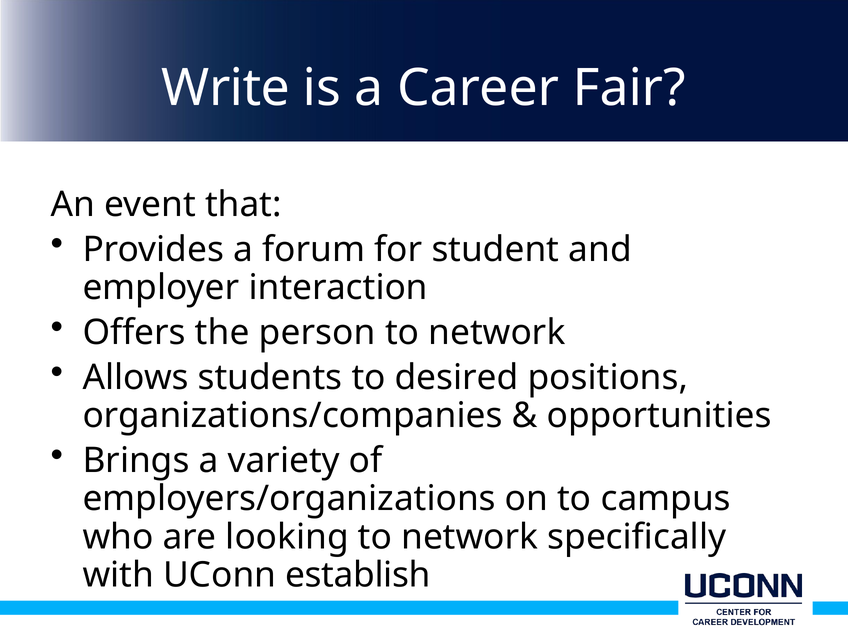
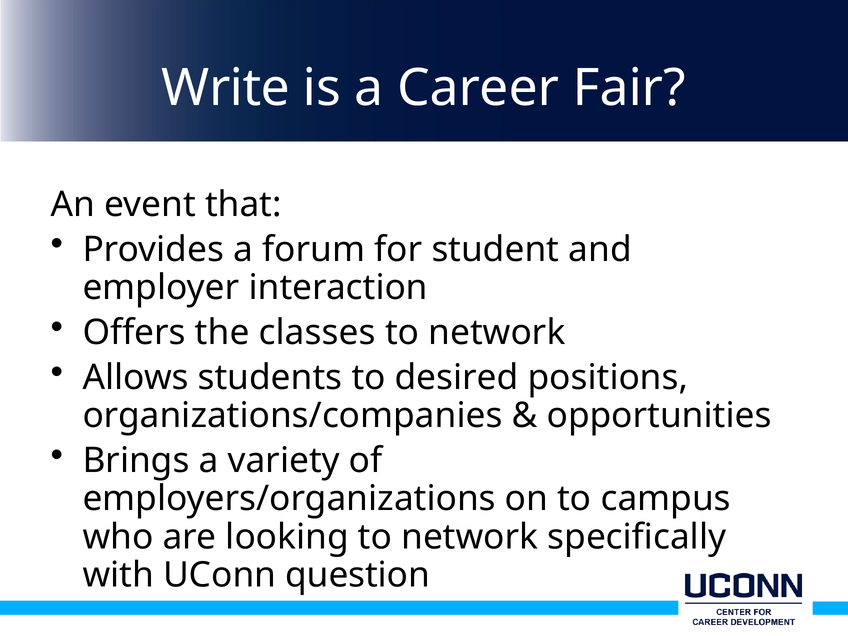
person: person -> classes (317, 333)
establish: establish -> question (358, 575)
